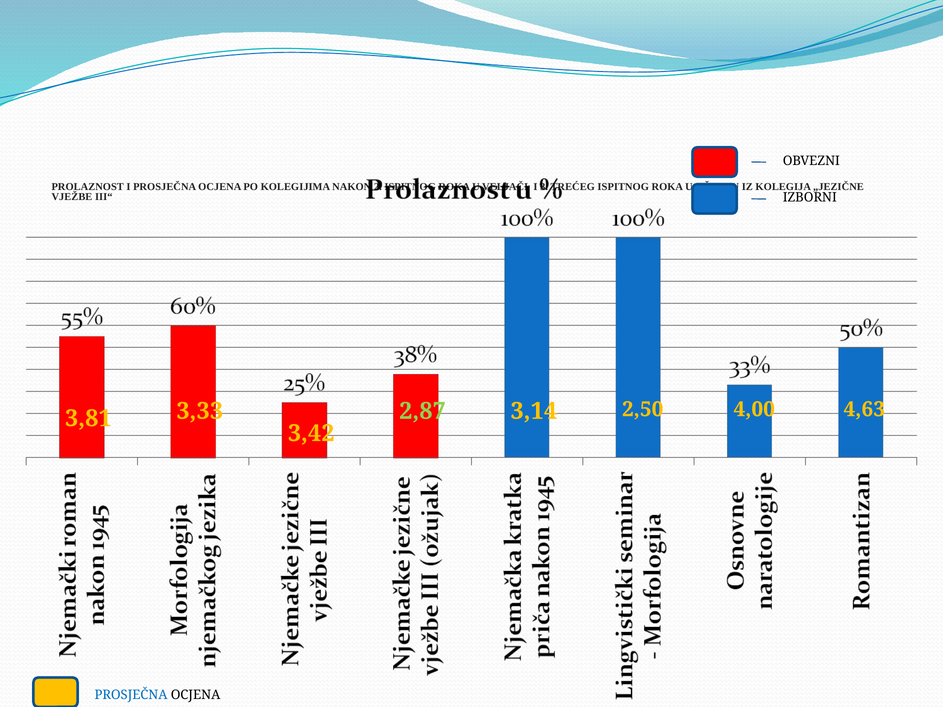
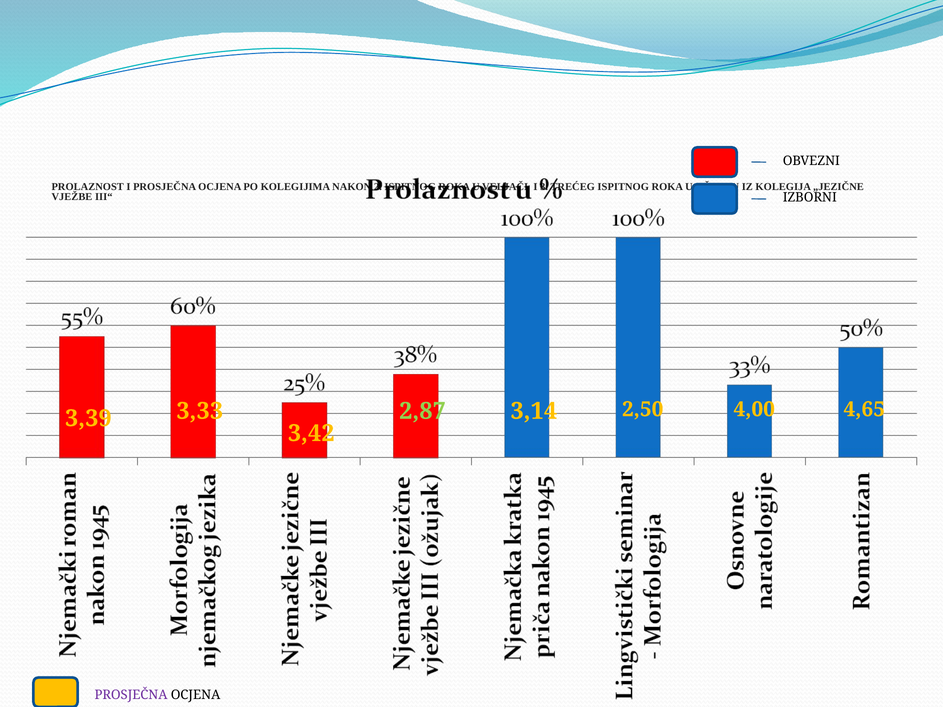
4,63: 4,63 -> 4,65 (864, 409)
3,81: 3,81 -> 3,39 (88, 419)
PROSJEČNA colour: blue -> purple (131, 695)
